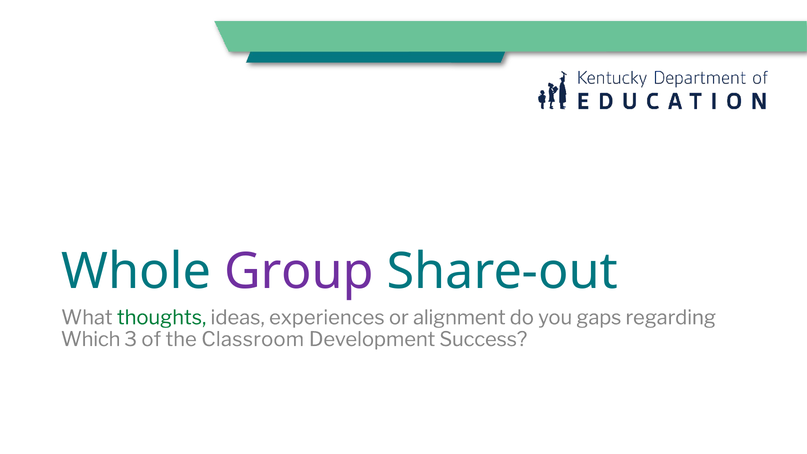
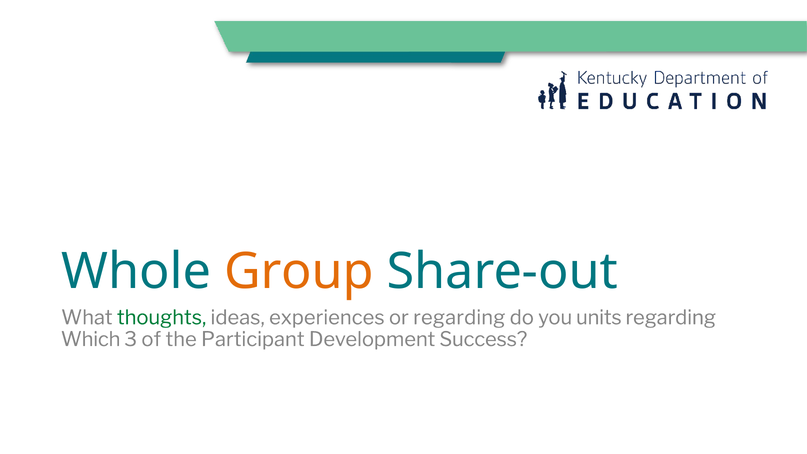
Group colour: purple -> orange (299, 271)
or alignment: alignment -> regarding (459, 318)
gaps: gaps -> units (599, 318)
Classroom: Classroom -> Participant (253, 339)
